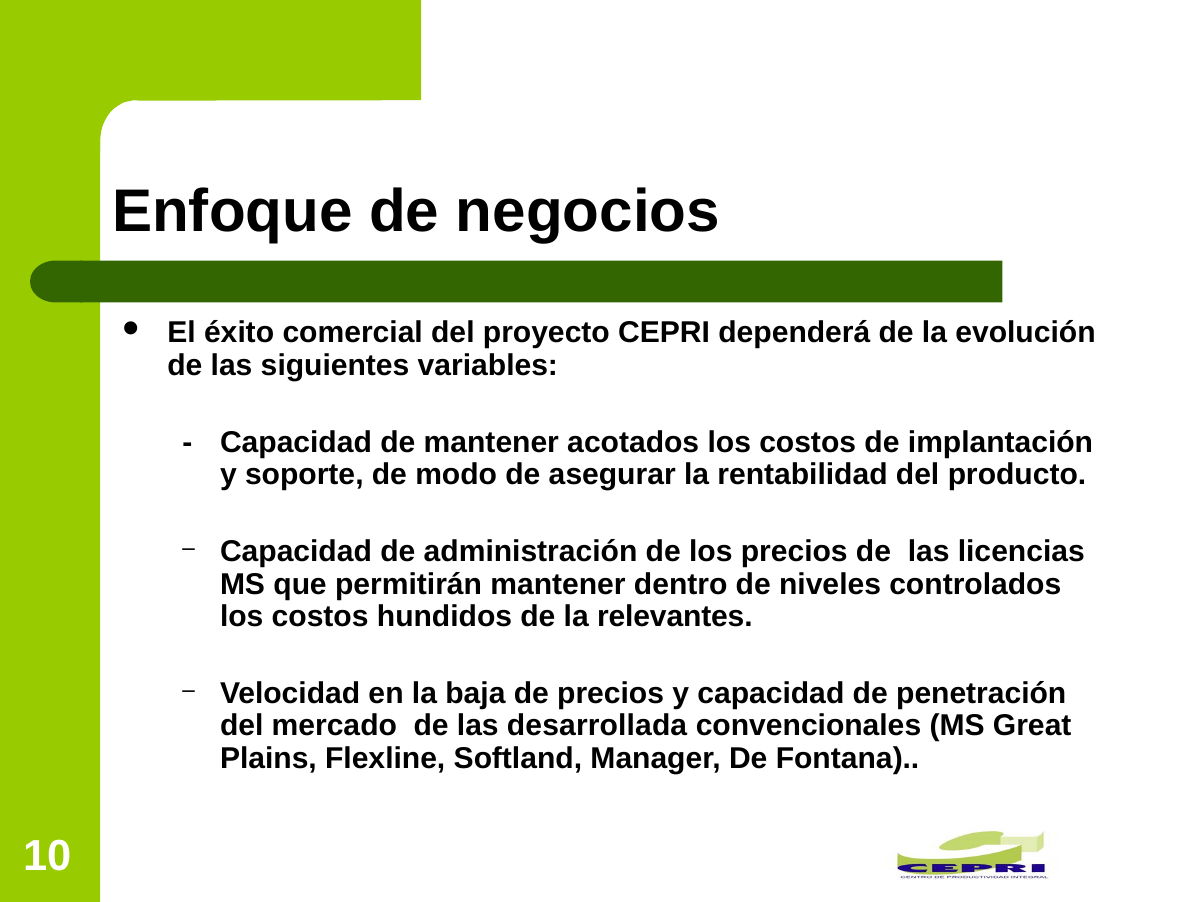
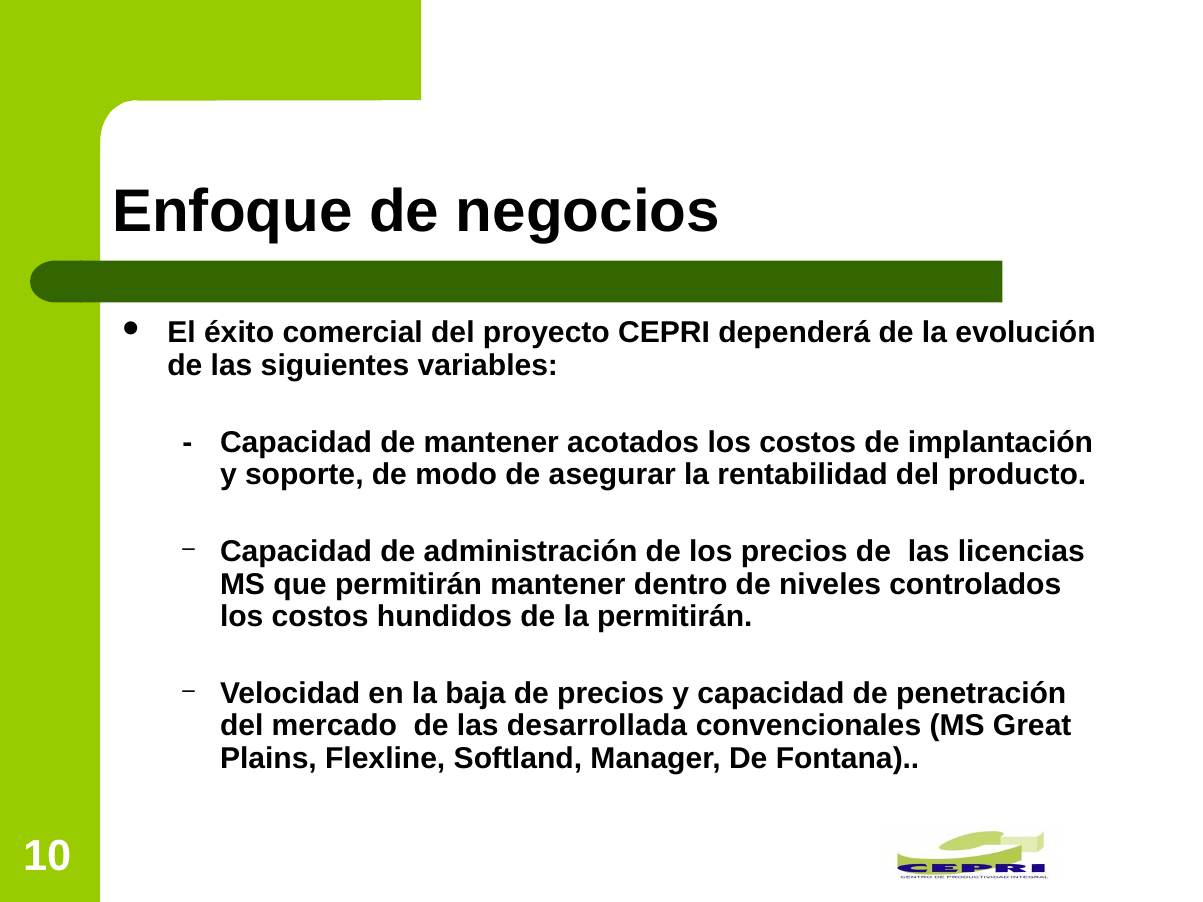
la relevantes: relevantes -> permitirán (675, 617)
